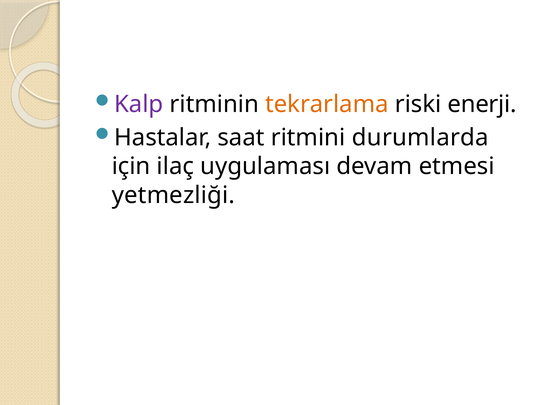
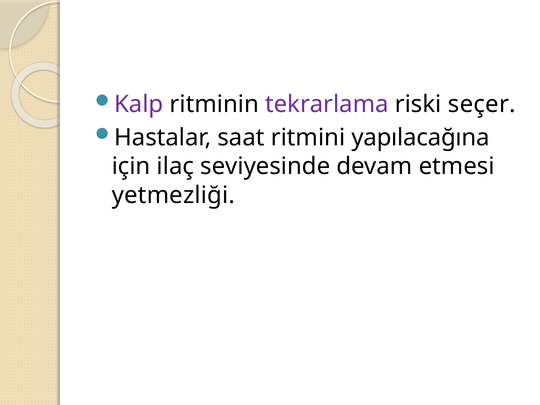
tekrarlama colour: orange -> purple (327, 104)
enerji: enerji -> seçer (482, 104)
durumlarda: durumlarda -> yapılacağına (421, 138)
uygulaması: uygulaması -> seviyesinde (265, 166)
